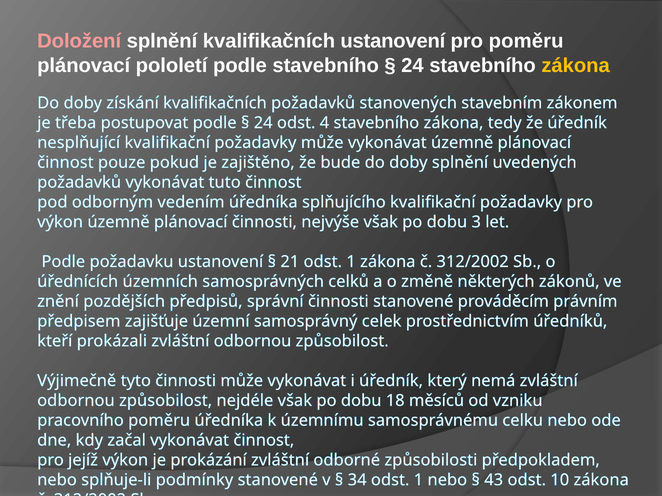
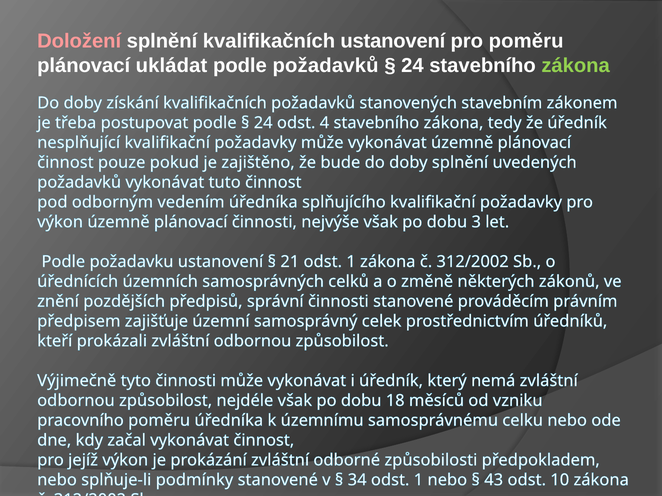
pololetí: pololetí -> ukládat (171, 65)
podle stavebního: stavebního -> požadavků (326, 65)
zákona colour: yellow -> light green (576, 65)
